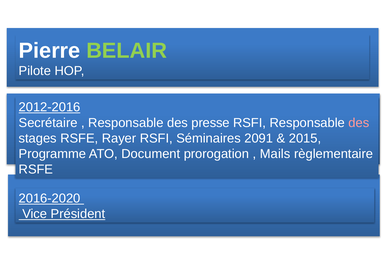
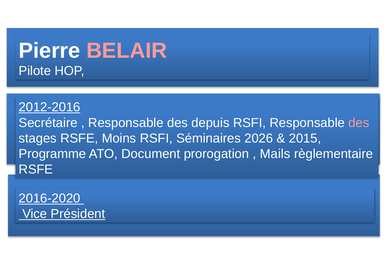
BELAIR colour: light green -> pink (127, 51)
presse: presse -> depuis (210, 122)
Rayer: Rayer -> Moins (119, 138)
2091: 2091 -> 2026 (259, 138)
